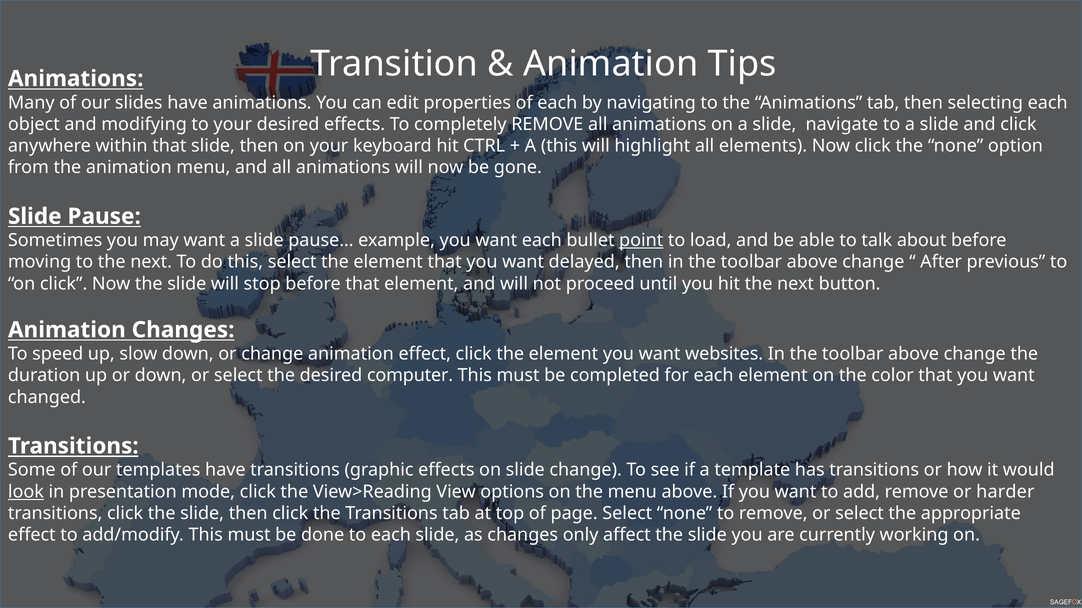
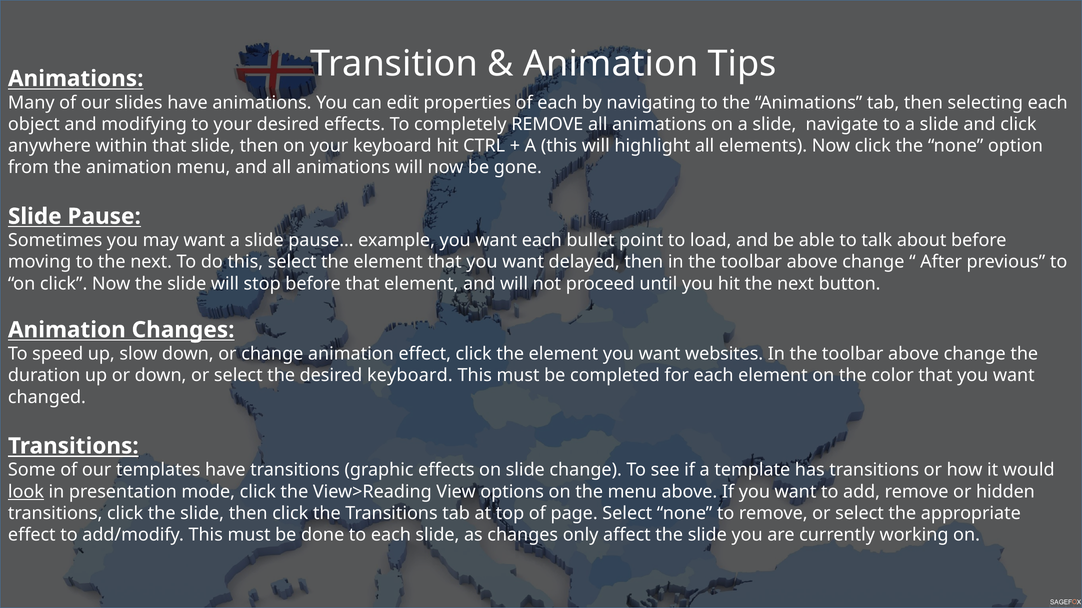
point underline: present -> none (641, 241)
desired computer: computer -> keyboard (410, 376)
harder: harder -> hidden (1005, 492)
